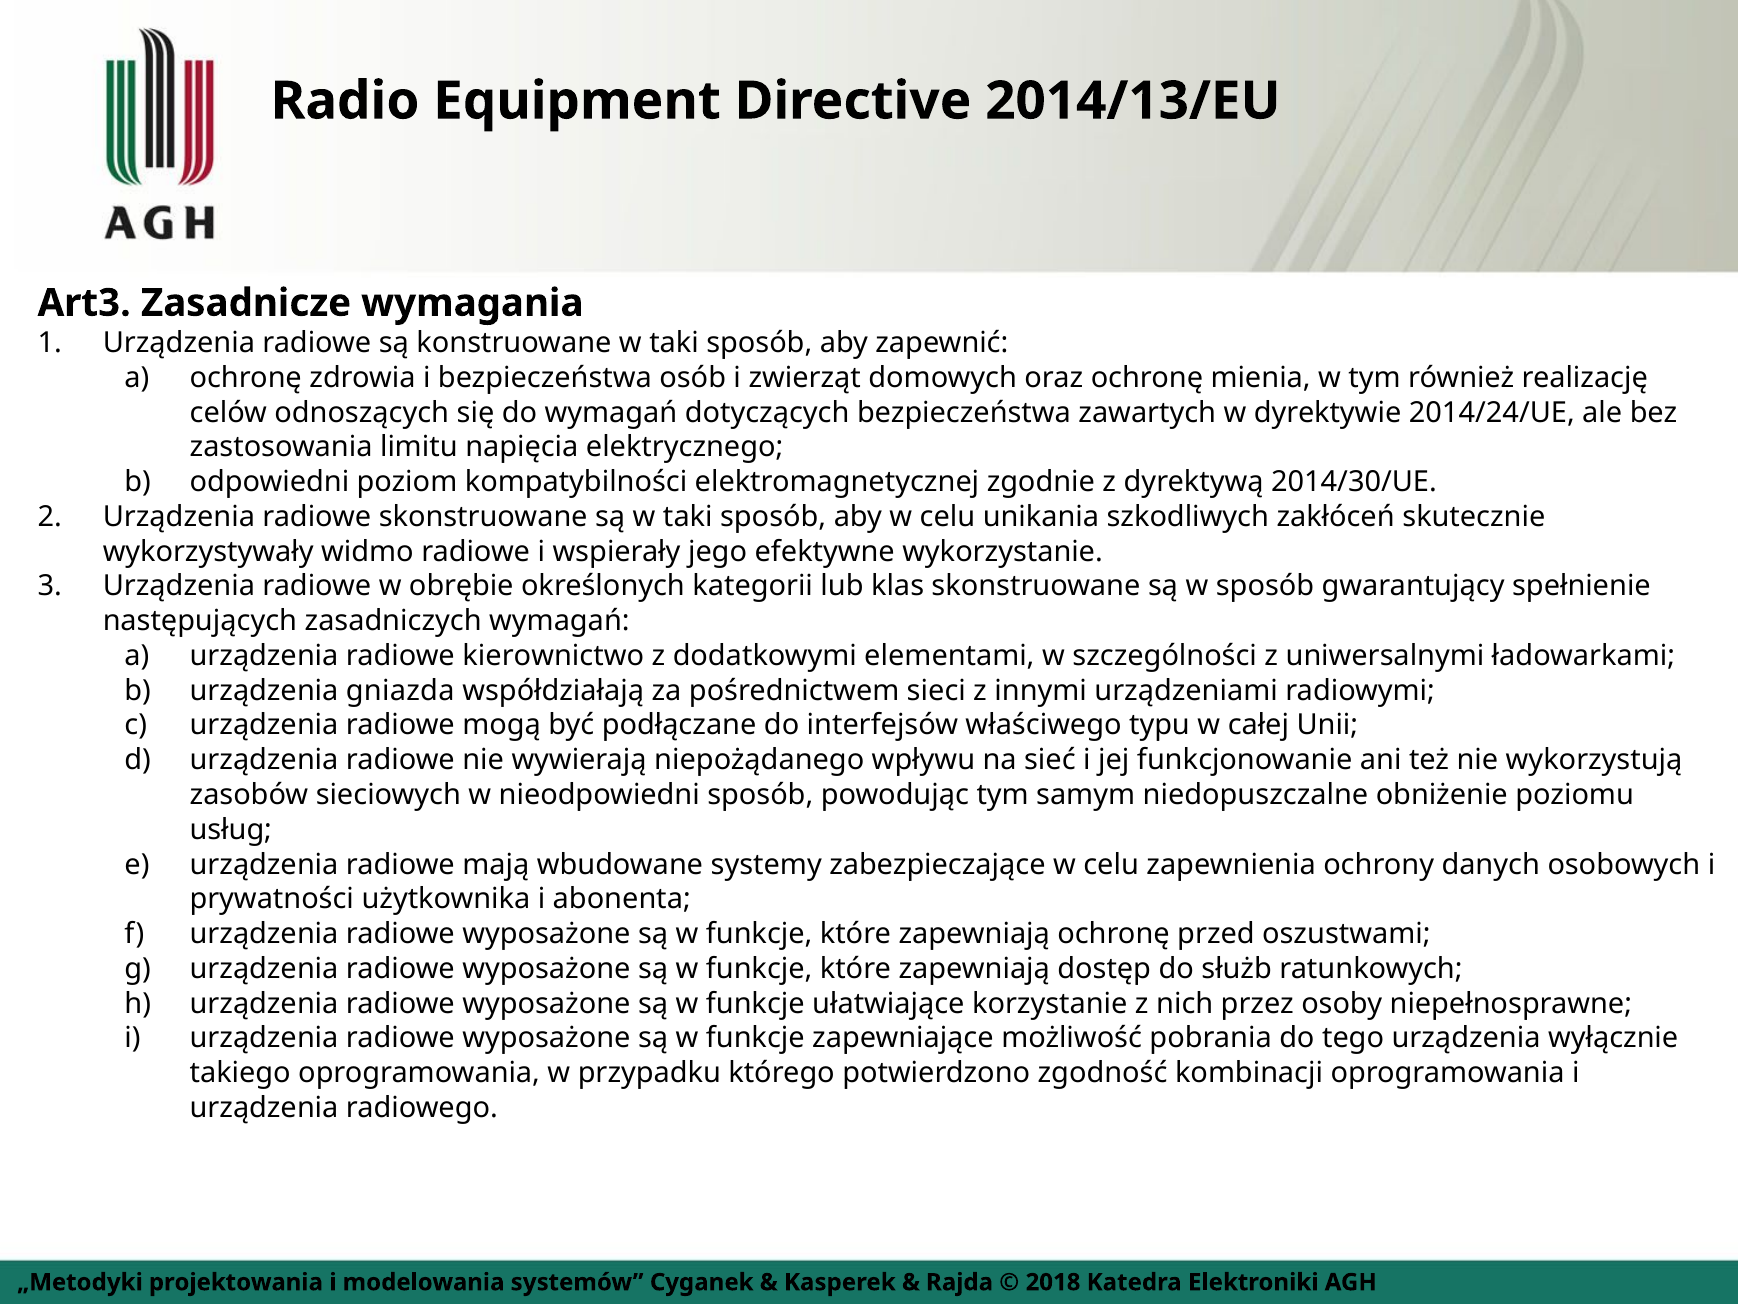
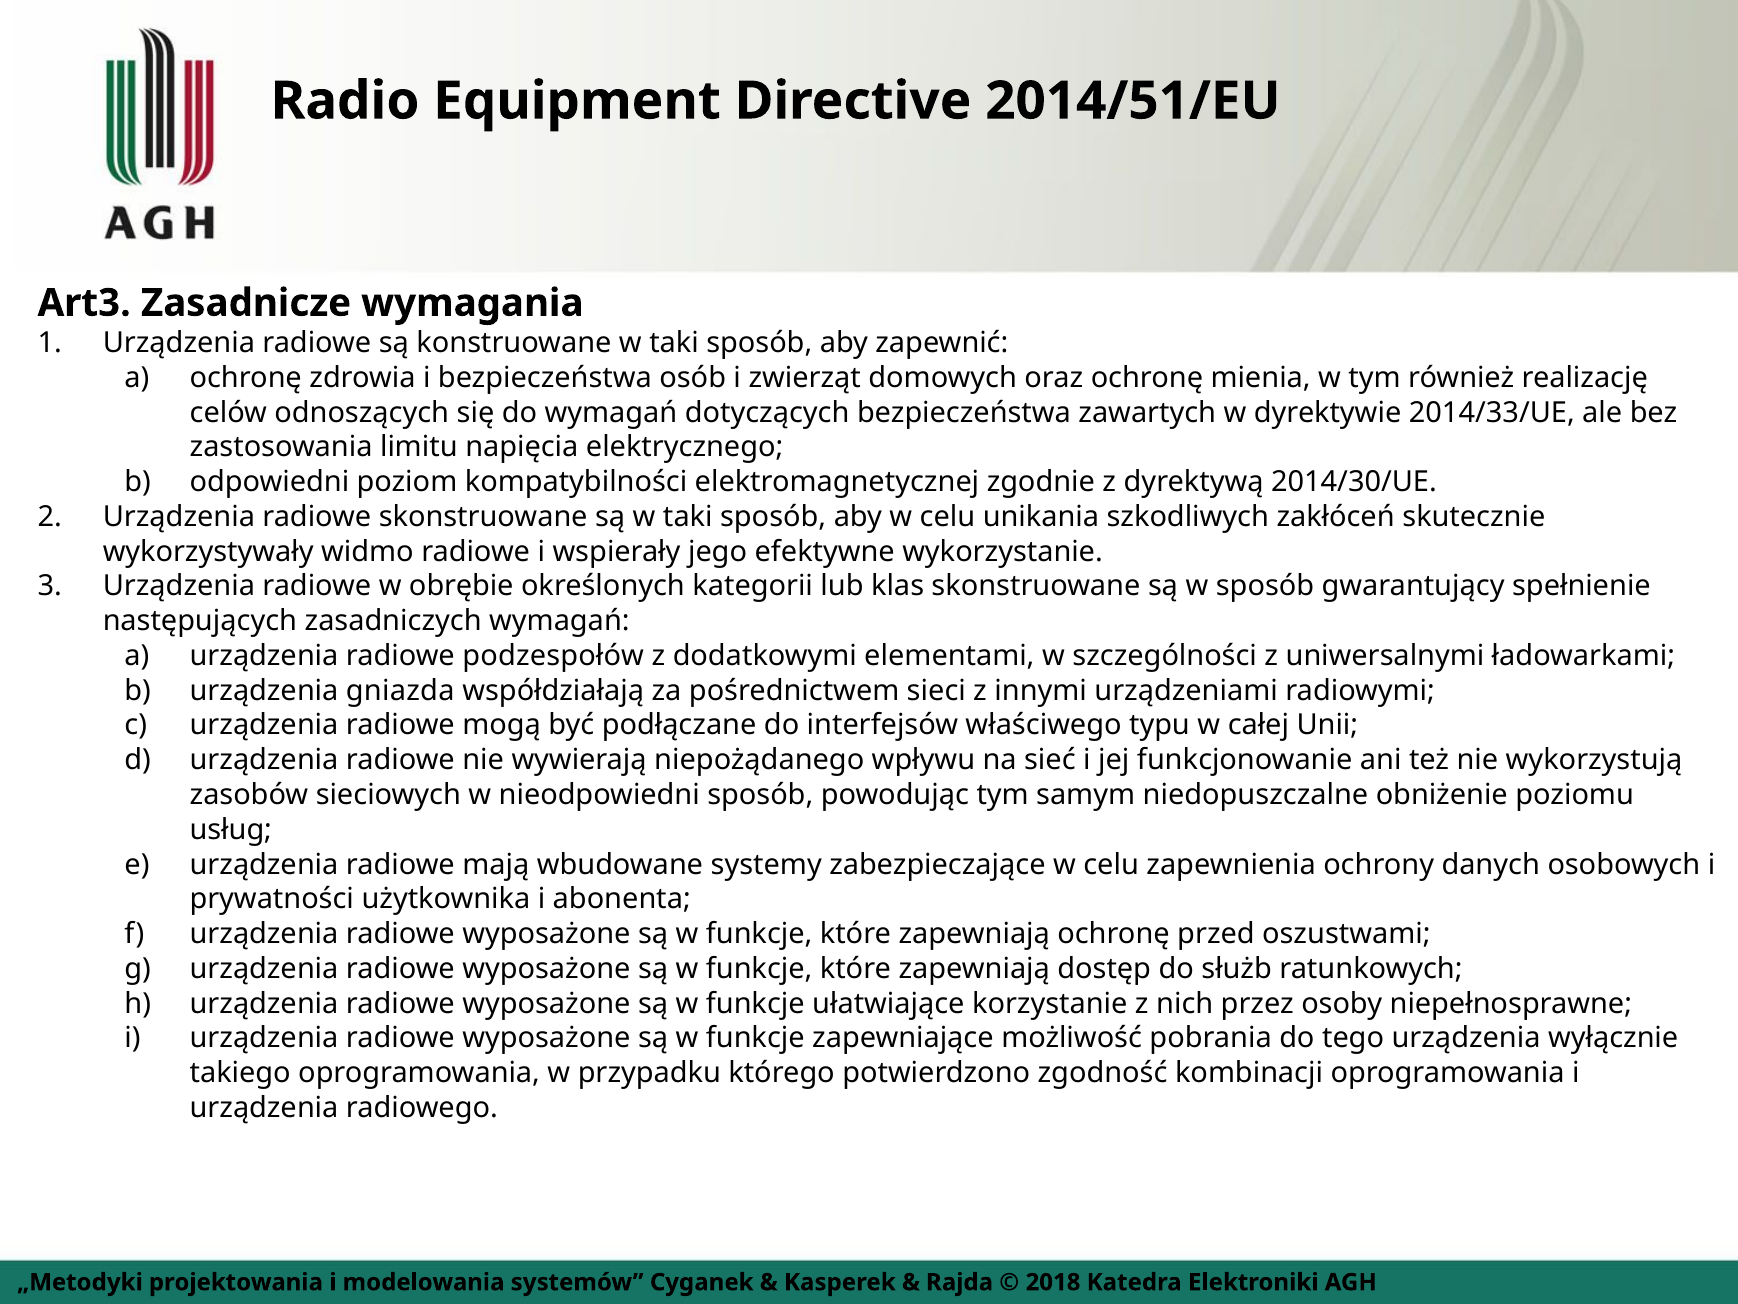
2014/13/EU: 2014/13/EU -> 2014/51/EU (1133, 101)
2014/24/UE: 2014/24/UE -> 2014/33/UE (1492, 412)
kierownictwo: kierownictwo -> podzespołów (553, 656)
